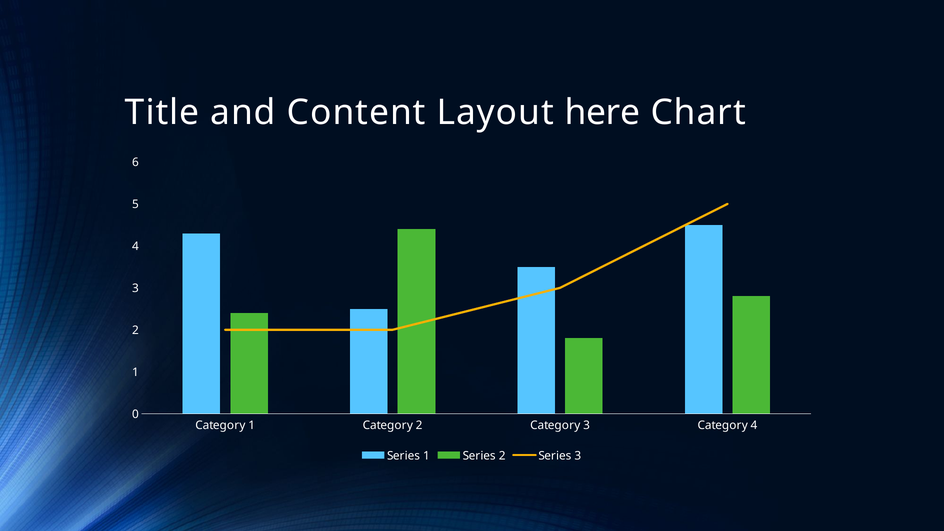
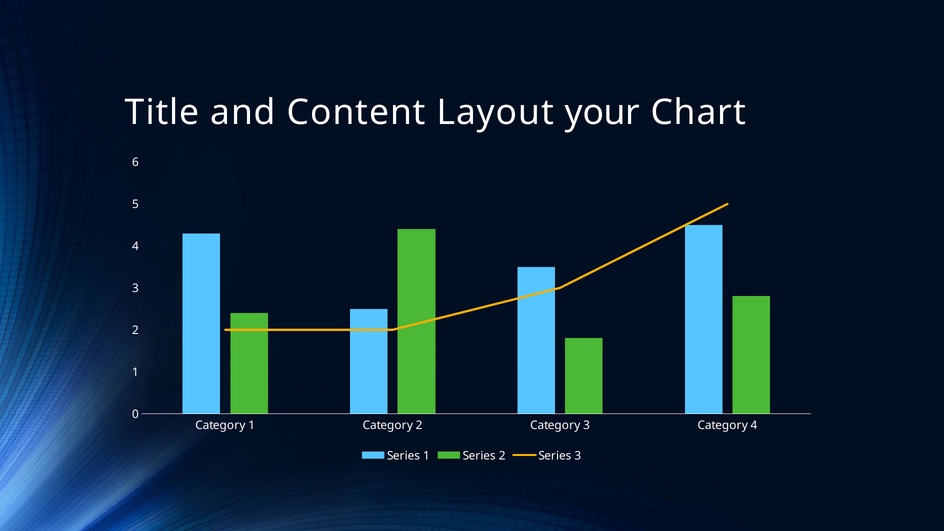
here: here -> your (602, 113)
